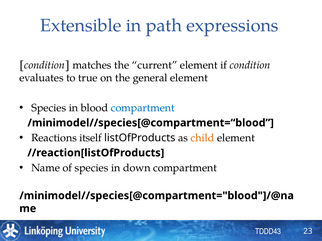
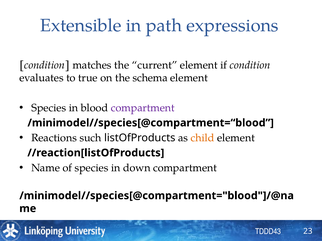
general: general -> schema (150, 78)
compartment colour: blue -> purple (143, 108)
itself: itself -> such (90, 138)
